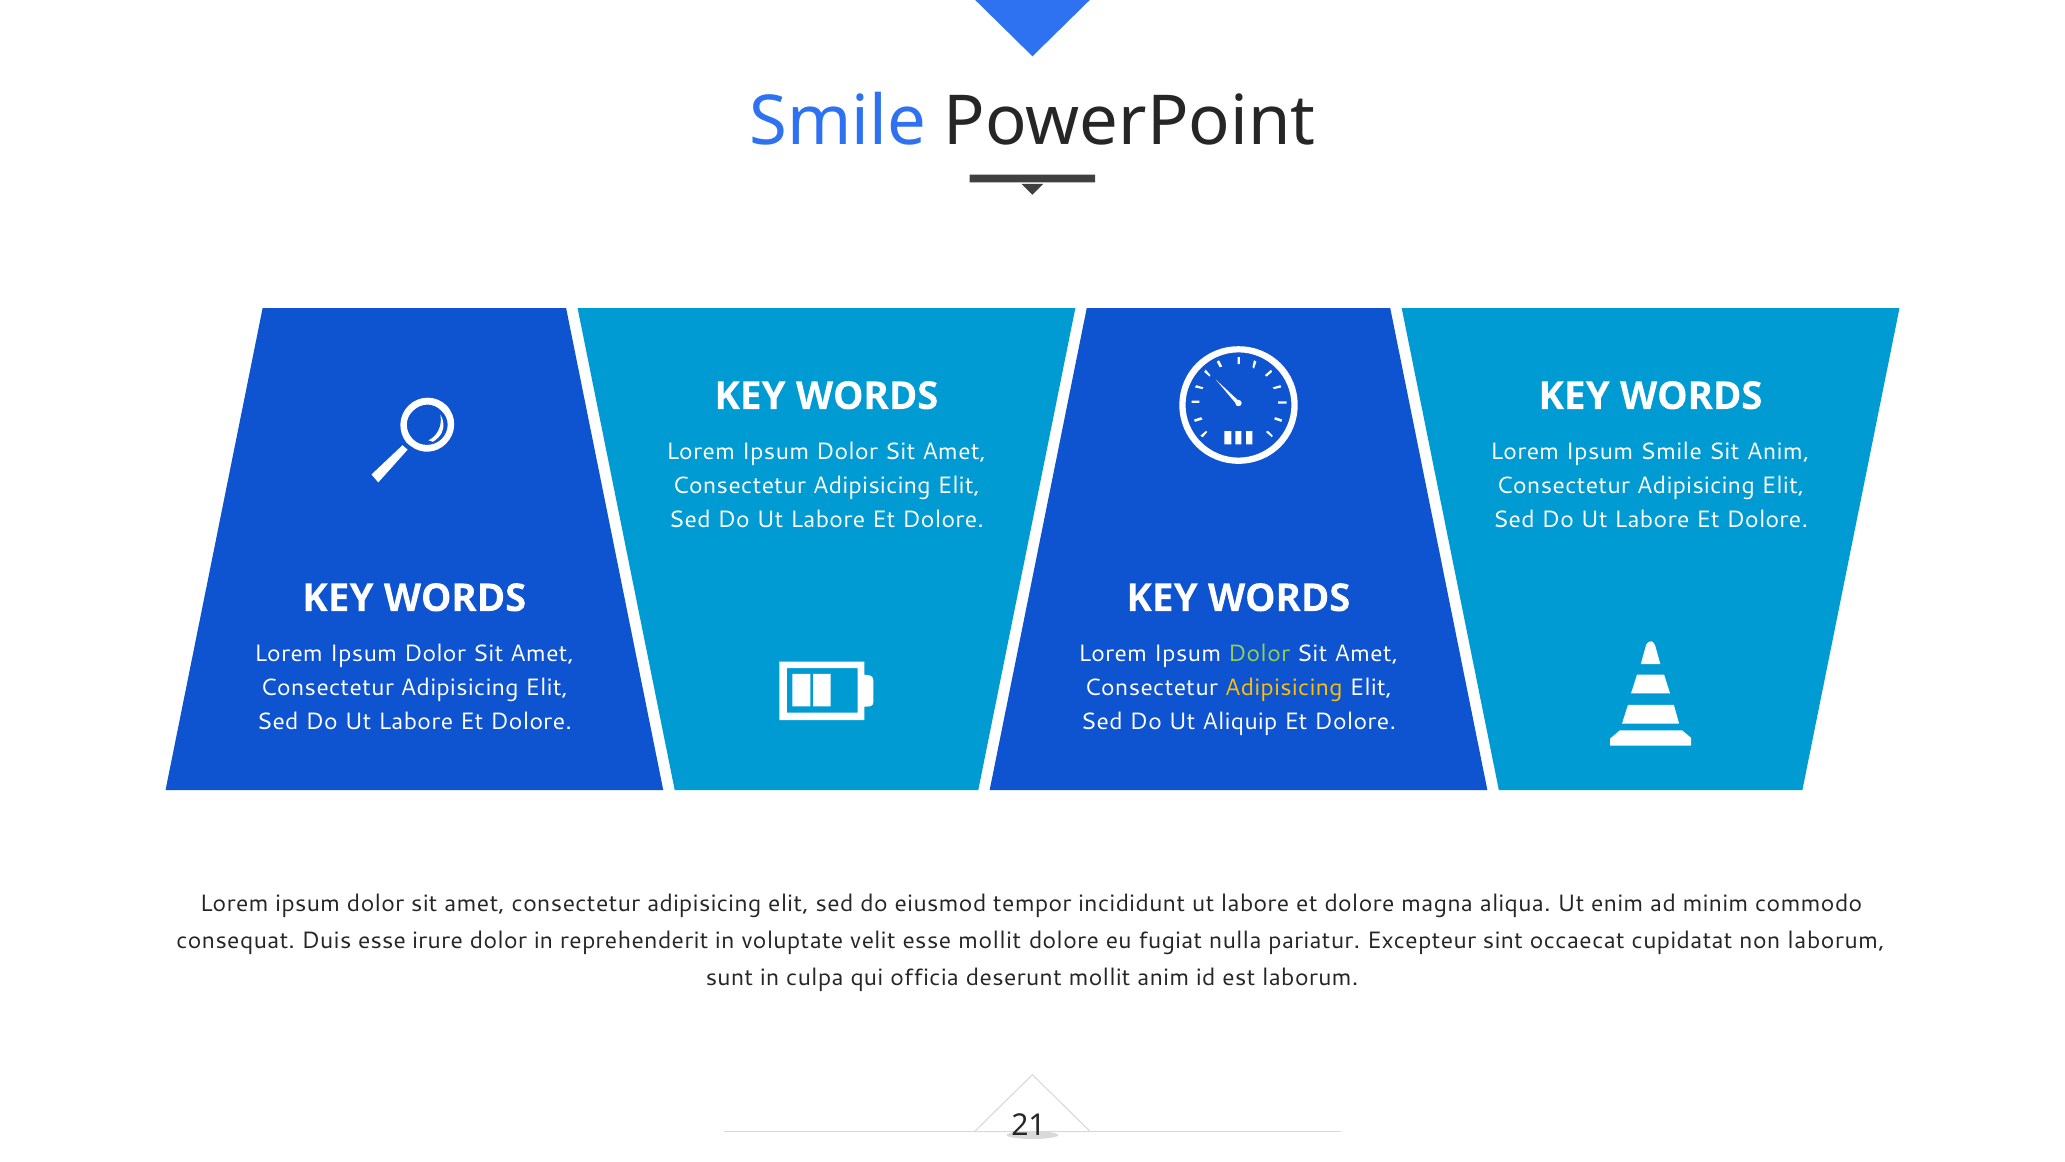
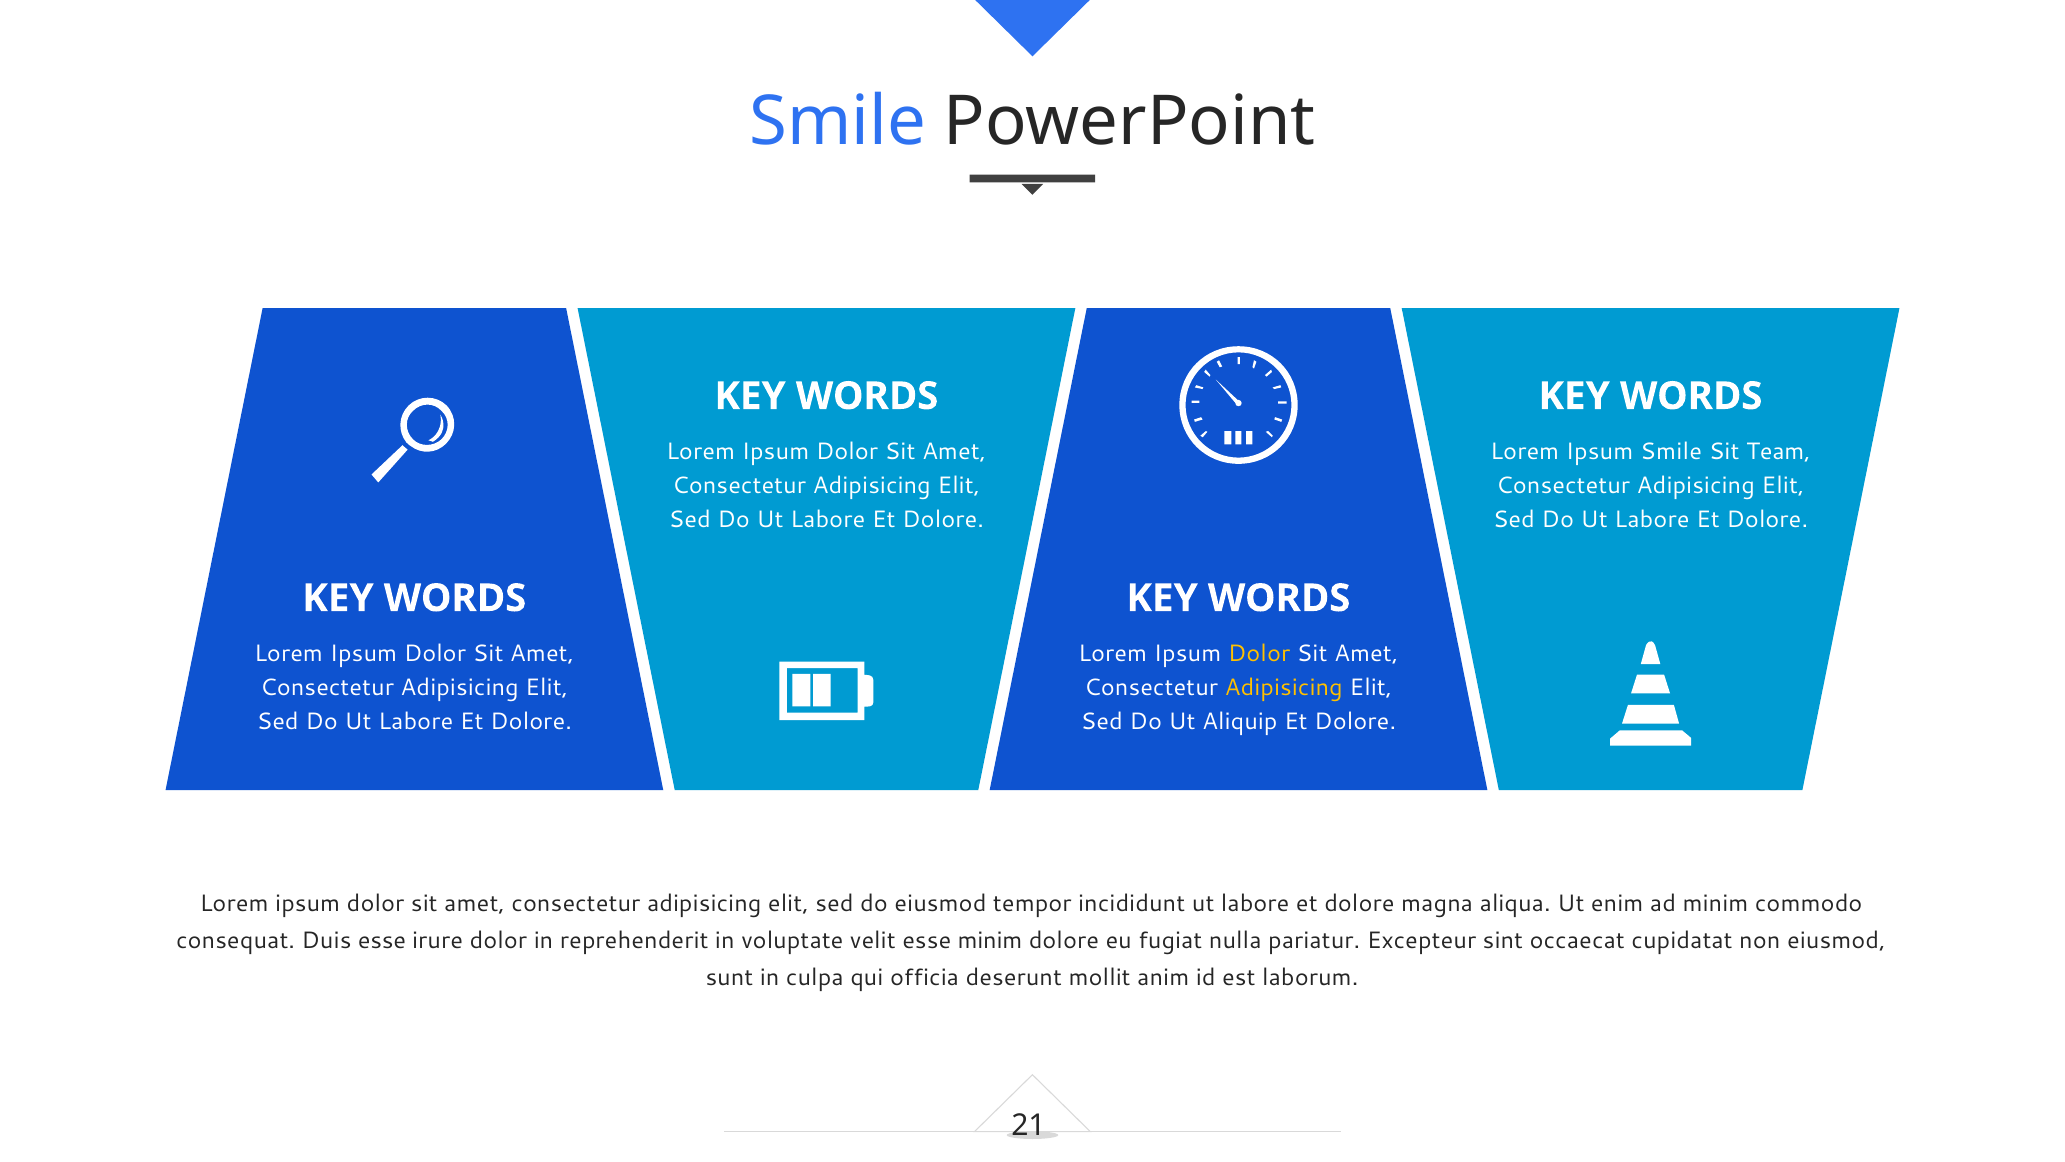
Sit Anim: Anim -> Team (1778, 451)
Dolor colour: light green -> yellow (1259, 653)
esse mollit: mollit -> minim (990, 941)
non laborum: laborum -> eiusmod (1836, 941)
